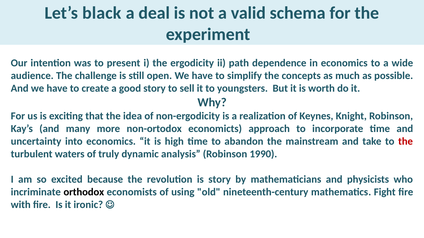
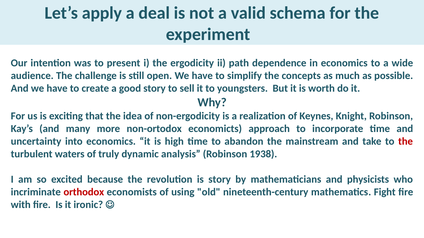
black: black -> apply (102, 13)
1990: 1990 -> 1938 (263, 154)
orthodox colour: black -> red (84, 192)
